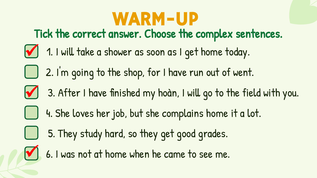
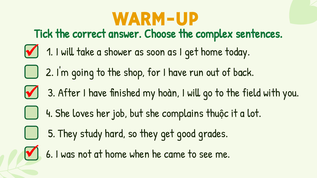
went: went -> back (244, 73)
complains home: home -> thuộc (217, 113)
